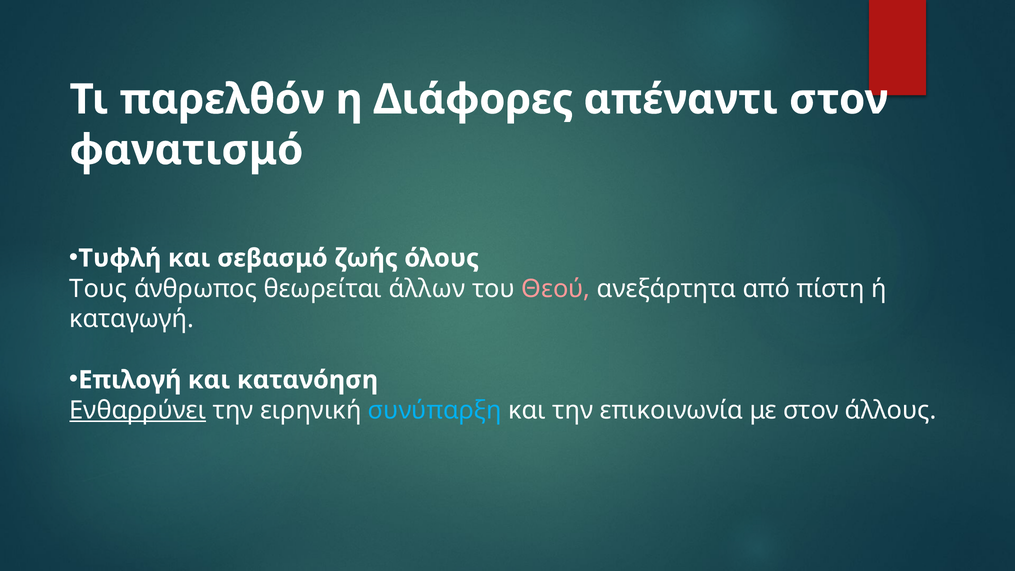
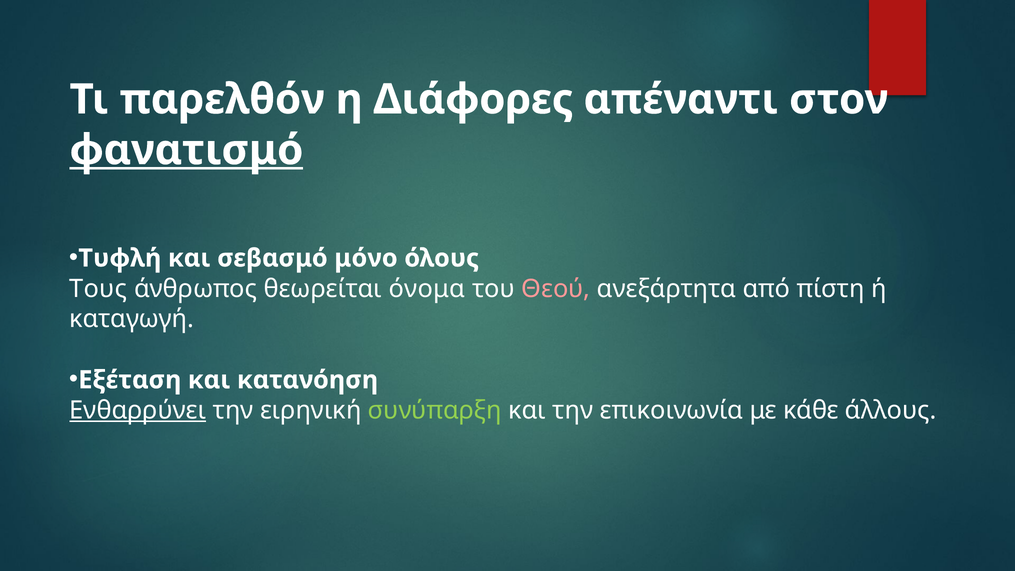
φανατισμό underline: none -> present (186, 150)
ζωής: ζωής -> μόνο (366, 258)
άλλων: άλλων -> όνομα (427, 289)
Επιλογή: Επιλογή -> Εξέταση (130, 380)
συνύπαρξη colour: light blue -> light green (435, 410)
με στον: στον -> κάθε (811, 410)
